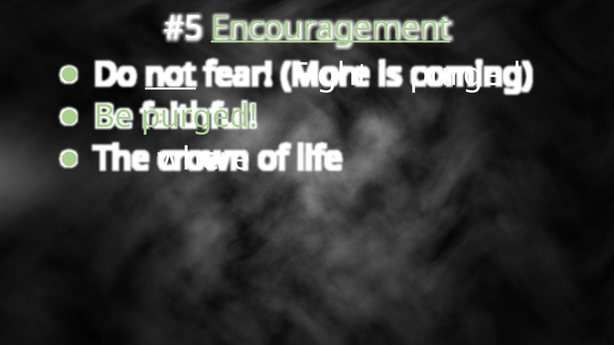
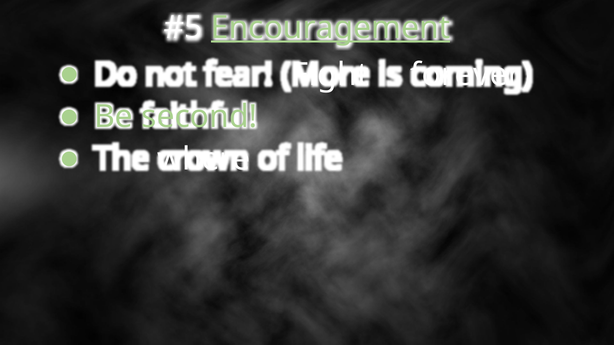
not underline: present -> none (170, 75)
is purged: purged -> forever (471, 75)
Be purged: purged -> second (199, 117)
